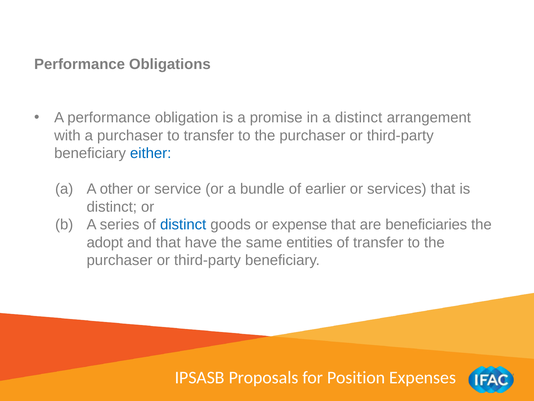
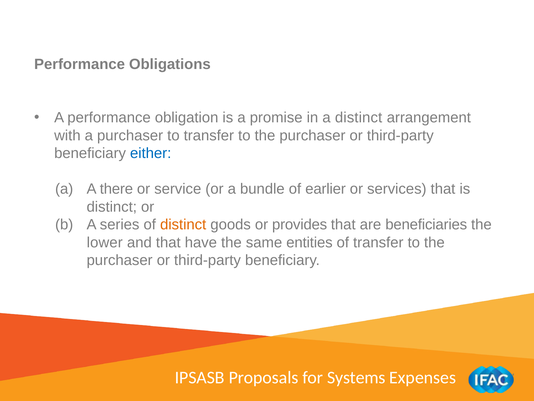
other: other -> there (116, 189)
distinct colour: blue -> orange (183, 224)
expense: expense -> provides (300, 224)
adopt: adopt -> lower (105, 242)
Position: Position -> Systems (356, 377)
